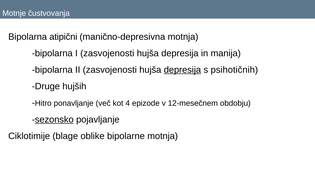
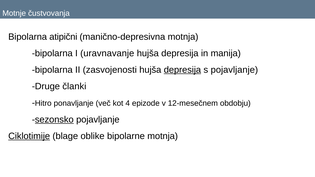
I zasvojenosti: zasvojenosti -> uravnavanje (107, 53)
s psihotičnih: psihotičnih -> pojavljanje (234, 70)
hujših: hujših -> članki (74, 87)
Ciklotimije underline: none -> present (29, 136)
